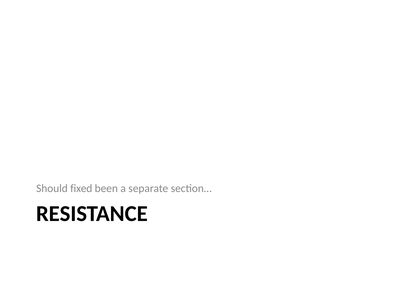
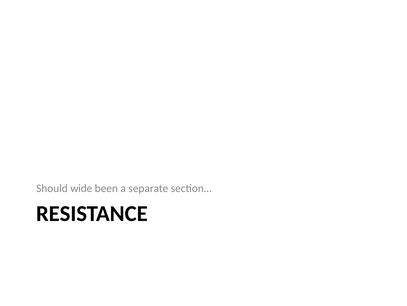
fixed: fixed -> wide (81, 188)
